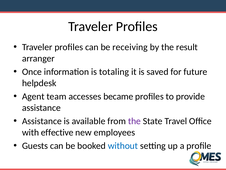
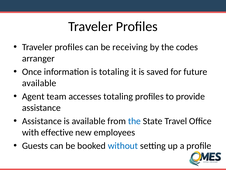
result: result -> codes (187, 47)
helpdesk: helpdesk -> available (39, 83)
accesses became: became -> totaling (118, 96)
the colour: purple -> blue (134, 121)
